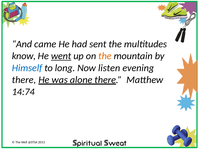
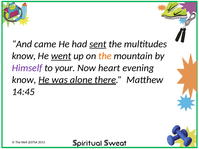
sent underline: none -> present (98, 44)
Himself colour: blue -> purple (27, 68)
long: long -> your (65, 68)
listen: listen -> heart (109, 68)
there: there -> know (24, 80)
14:74: 14:74 -> 14:45 (23, 92)
